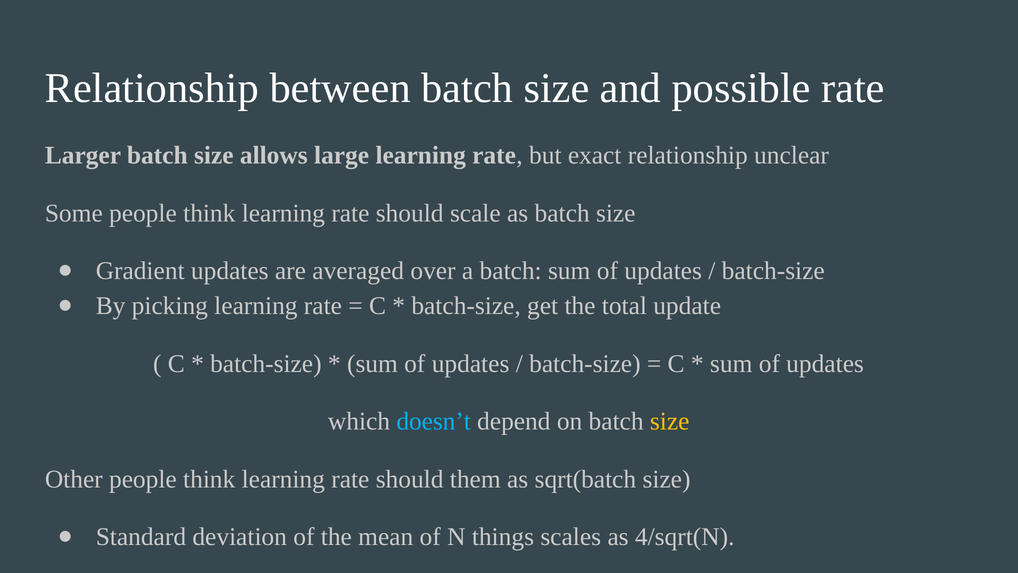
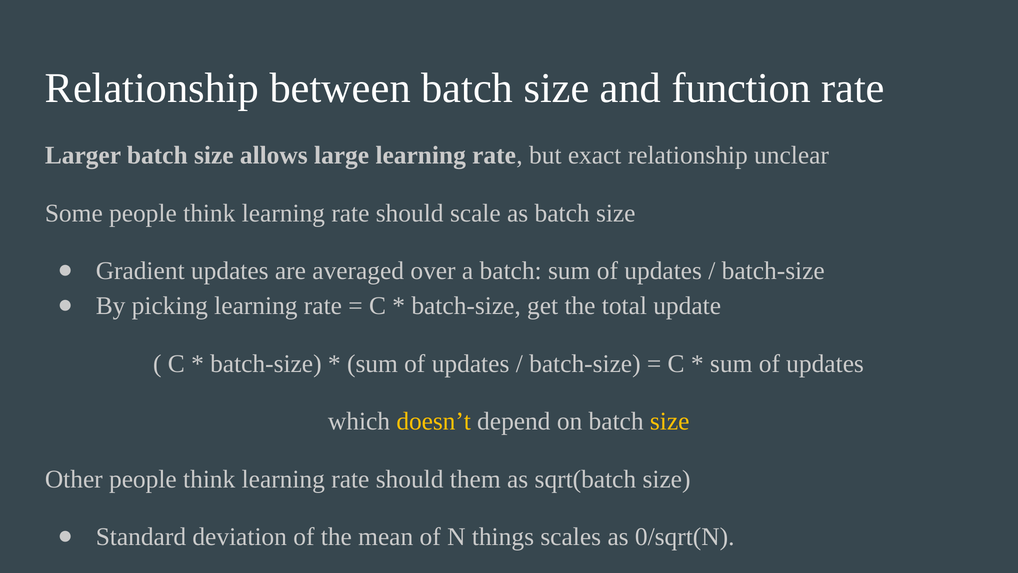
possible: possible -> function (741, 88)
doesn’t colour: light blue -> yellow (434, 421)
4/sqrt(N: 4/sqrt(N -> 0/sqrt(N (685, 537)
